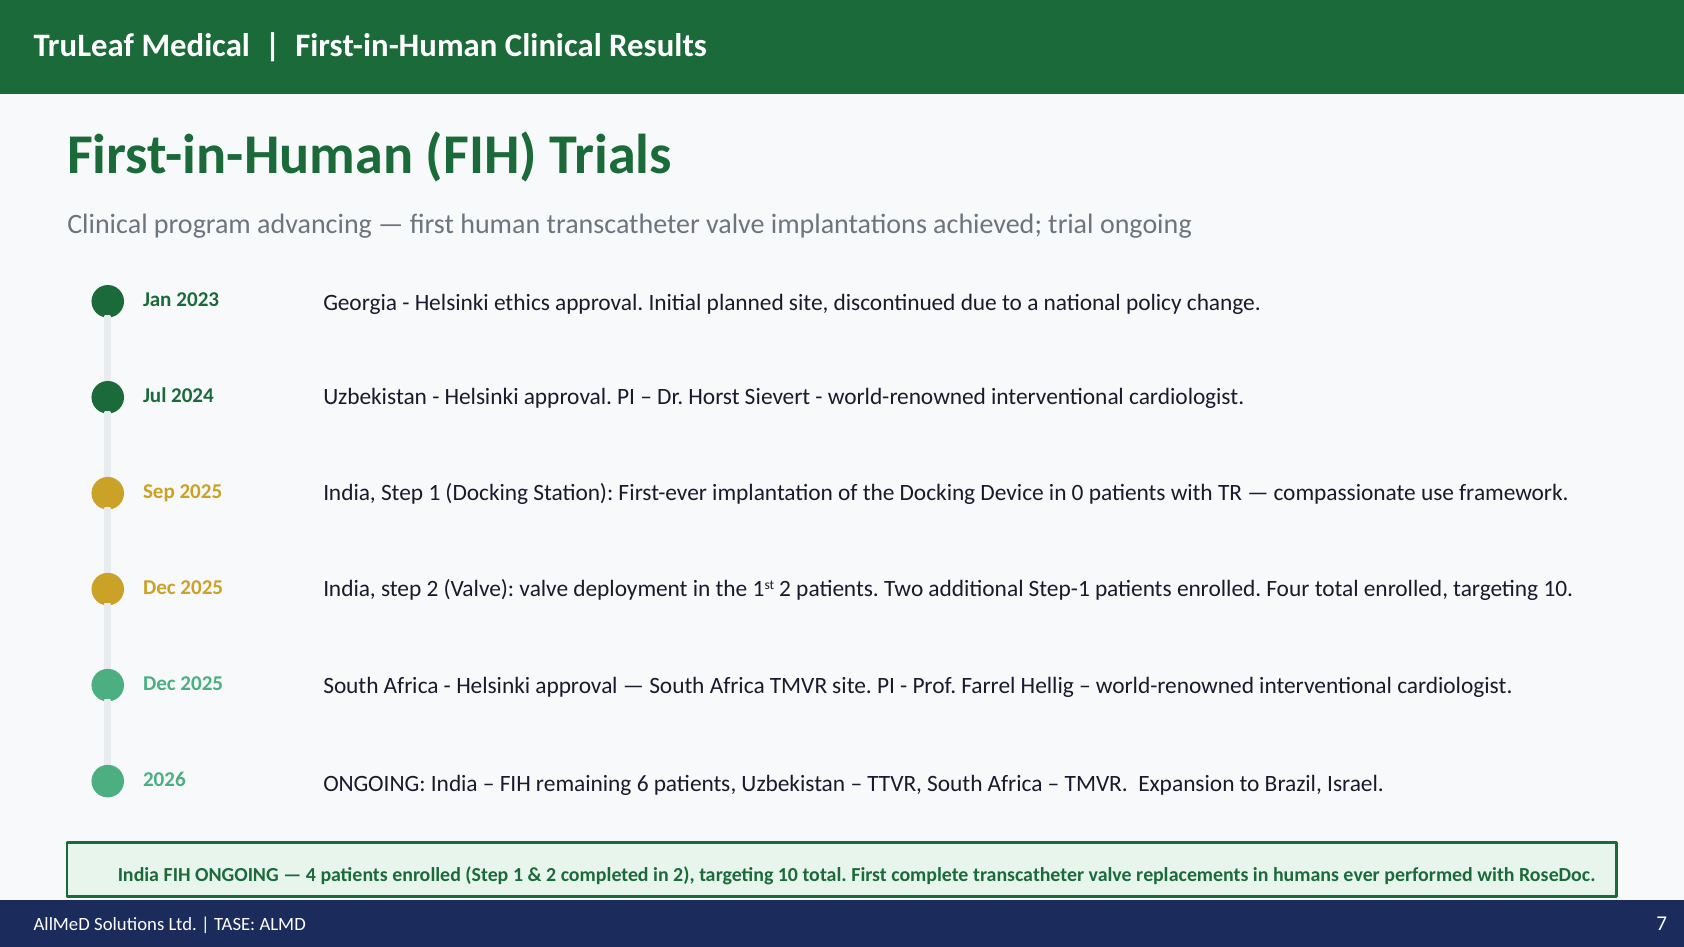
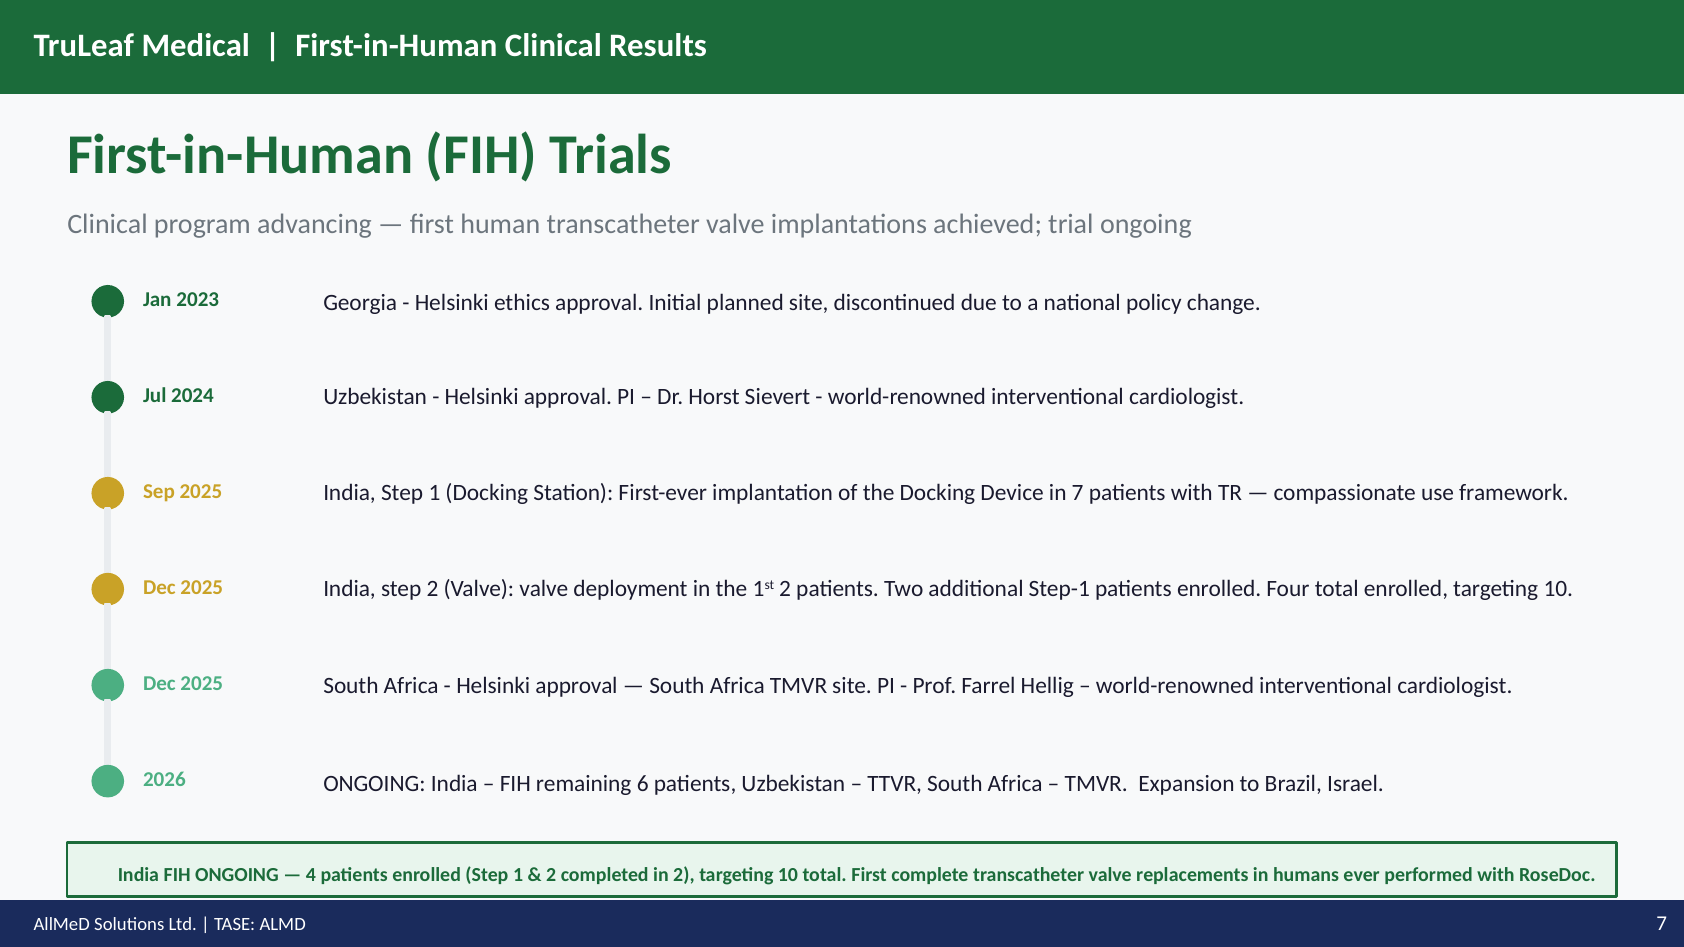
in 0: 0 -> 7 (1078, 493)
